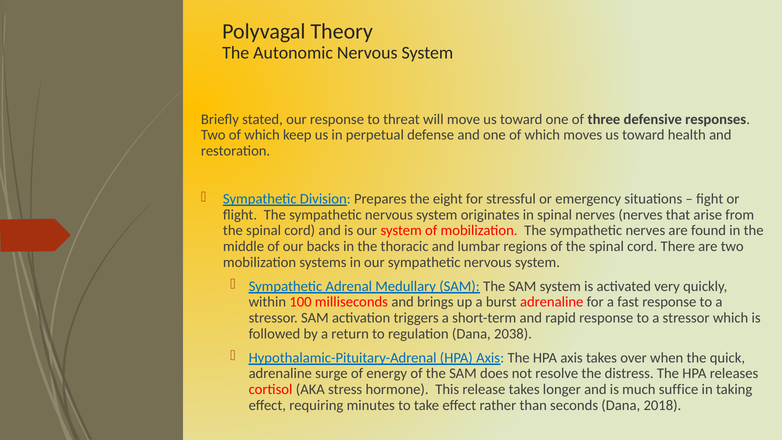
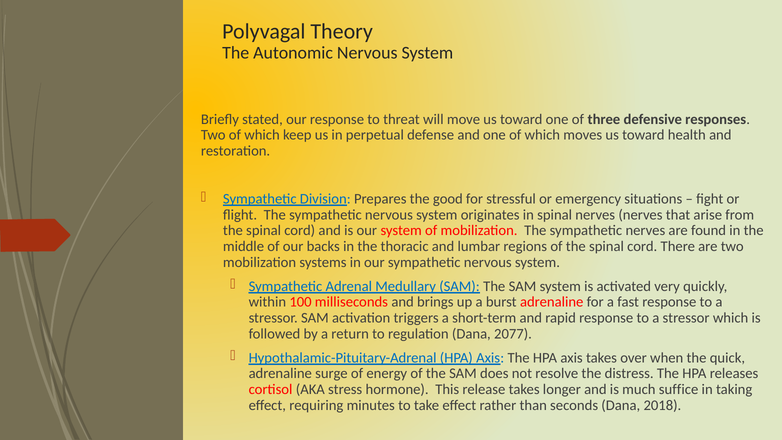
eight: eight -> good (448, 199)
2038: 2038 -> 2077 (513, 334)
